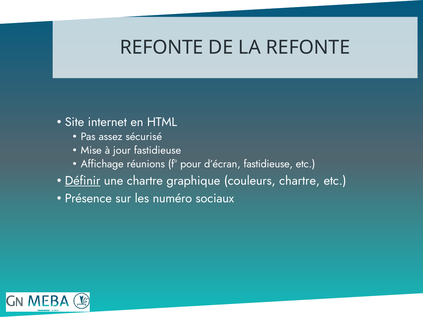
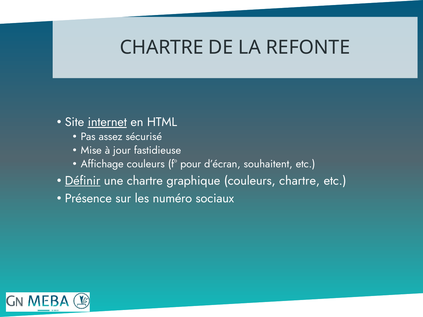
REFONTE: REFONTE -> CHARTRE (162, 47)
internet underline: none -> present (107, 122)
Affichage réunions: réunions -> couleurs (146, 164)
d’écran fastidieuse: fastidieuse -> souhaitent (268, 164)
